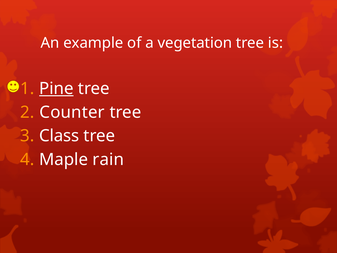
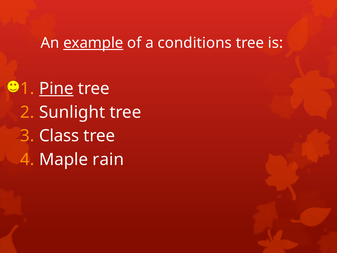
example underline: none -> present (93, 43)
vegetation: vegetation -> conditions (195, 43)
Counter: Counter -> Sunlight (72, 112)
